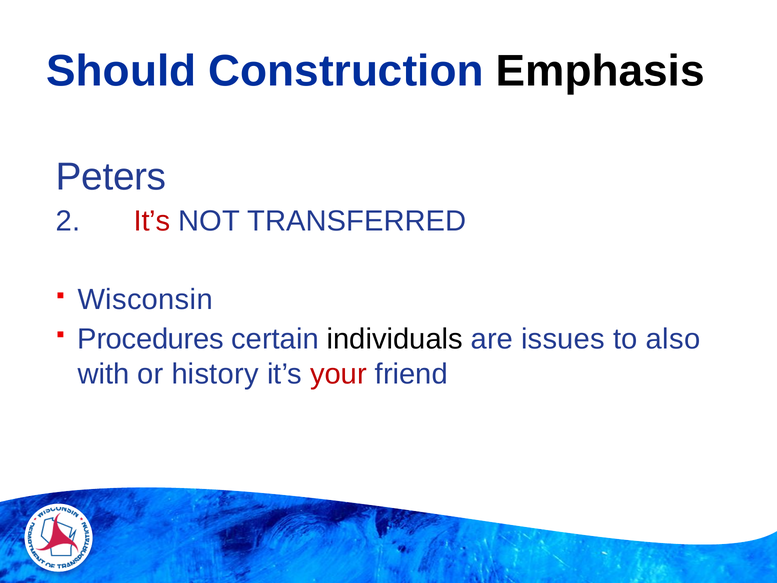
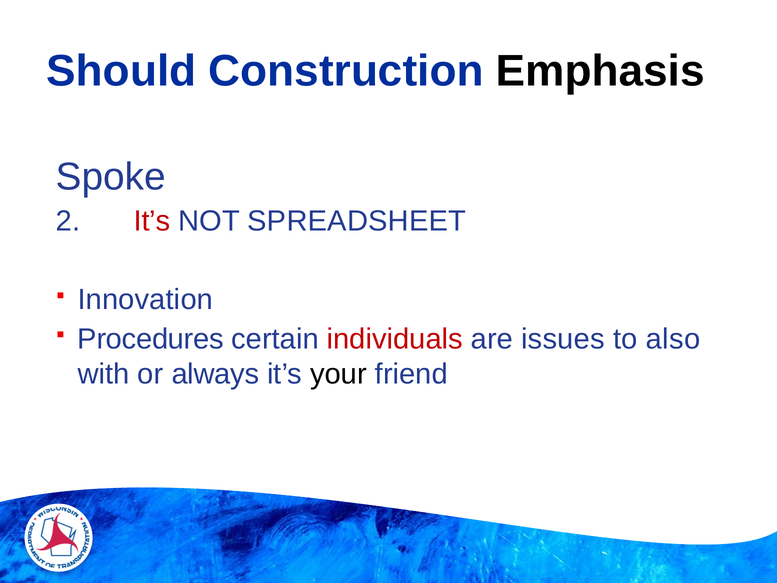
Peters: Peters -> Spoke (111, 177)
TRANSFERRED: TRANSFERRED -> SPREADSHEET (357, 221)
Wisconsin: Wisconsin -> Innovation (145, 300)
individuals colour: black -> red (395, 339)
history: history -> always (215, 374)
your colour: red -> black (338, 374)
